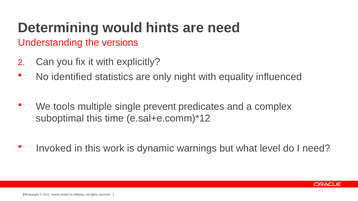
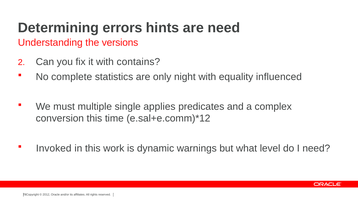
would: would -> errors (123, 28)
explicitly: explicitly -> contains (138, 62)
identified: identified -> complete (72, 77)
tools: tools -> must (64, 107)
prevent: prevent -> applies (159, 107)
suboptimal: suboptimal -> conversion (60, 119)
